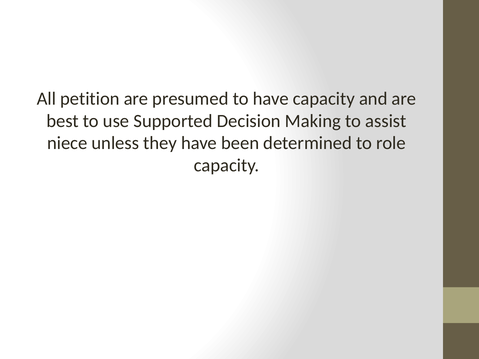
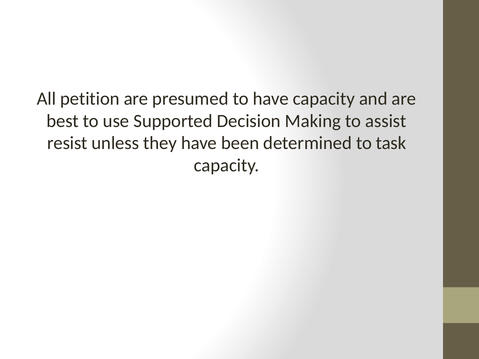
niece: niece -> resist (67, 143)
role: role -> task (391, 143)
